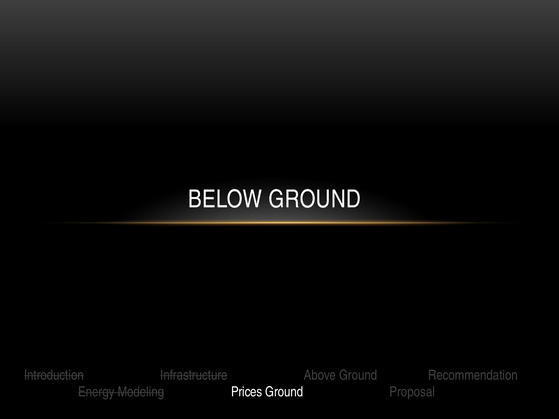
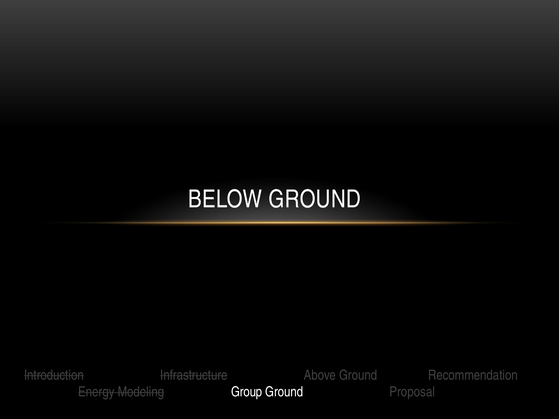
Prices: Prices -> Group (247, 392)
